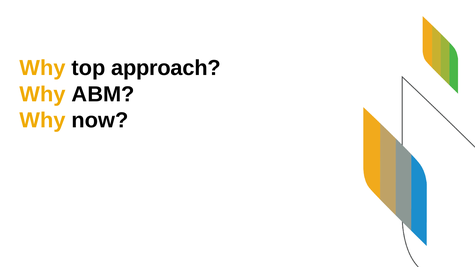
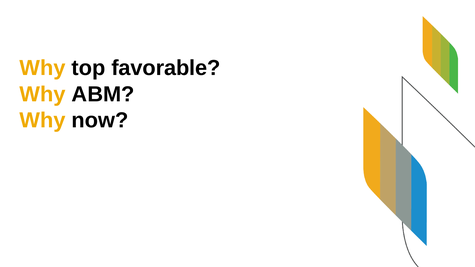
approach: approach -> favorable (166, 68)
